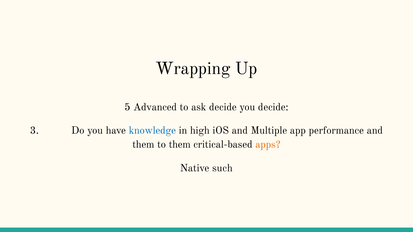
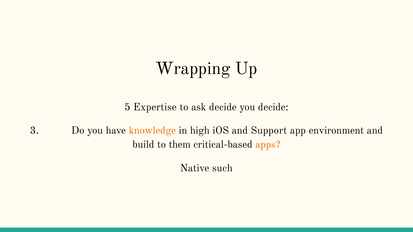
Advanced: Advanced -> Expertise (155, 107)
knowledge colour: blue -> orange (152, 131)
Multiple: Multiple -> Support (269, 131)
performance: performance -> environment (336, 131)
them: them -> build (143, 145)
